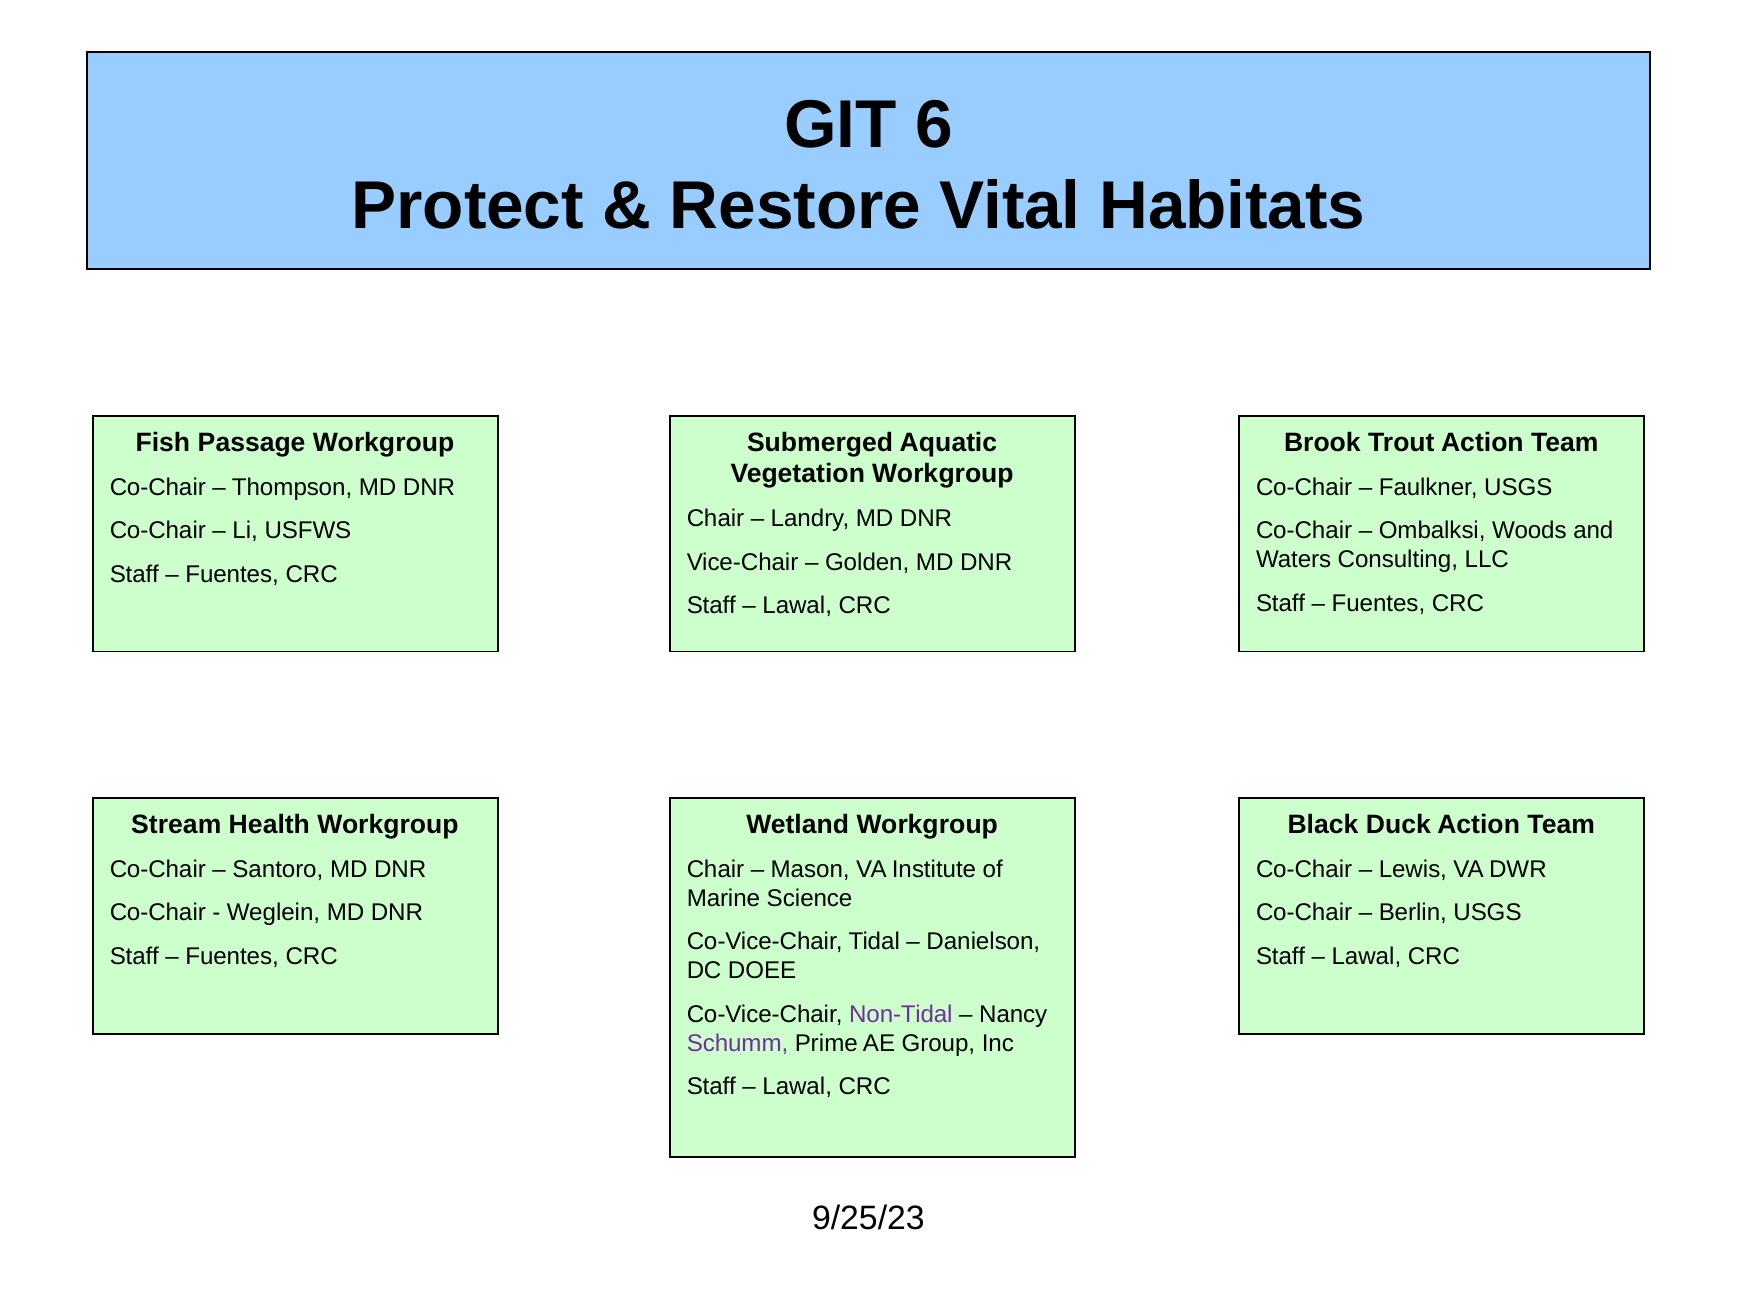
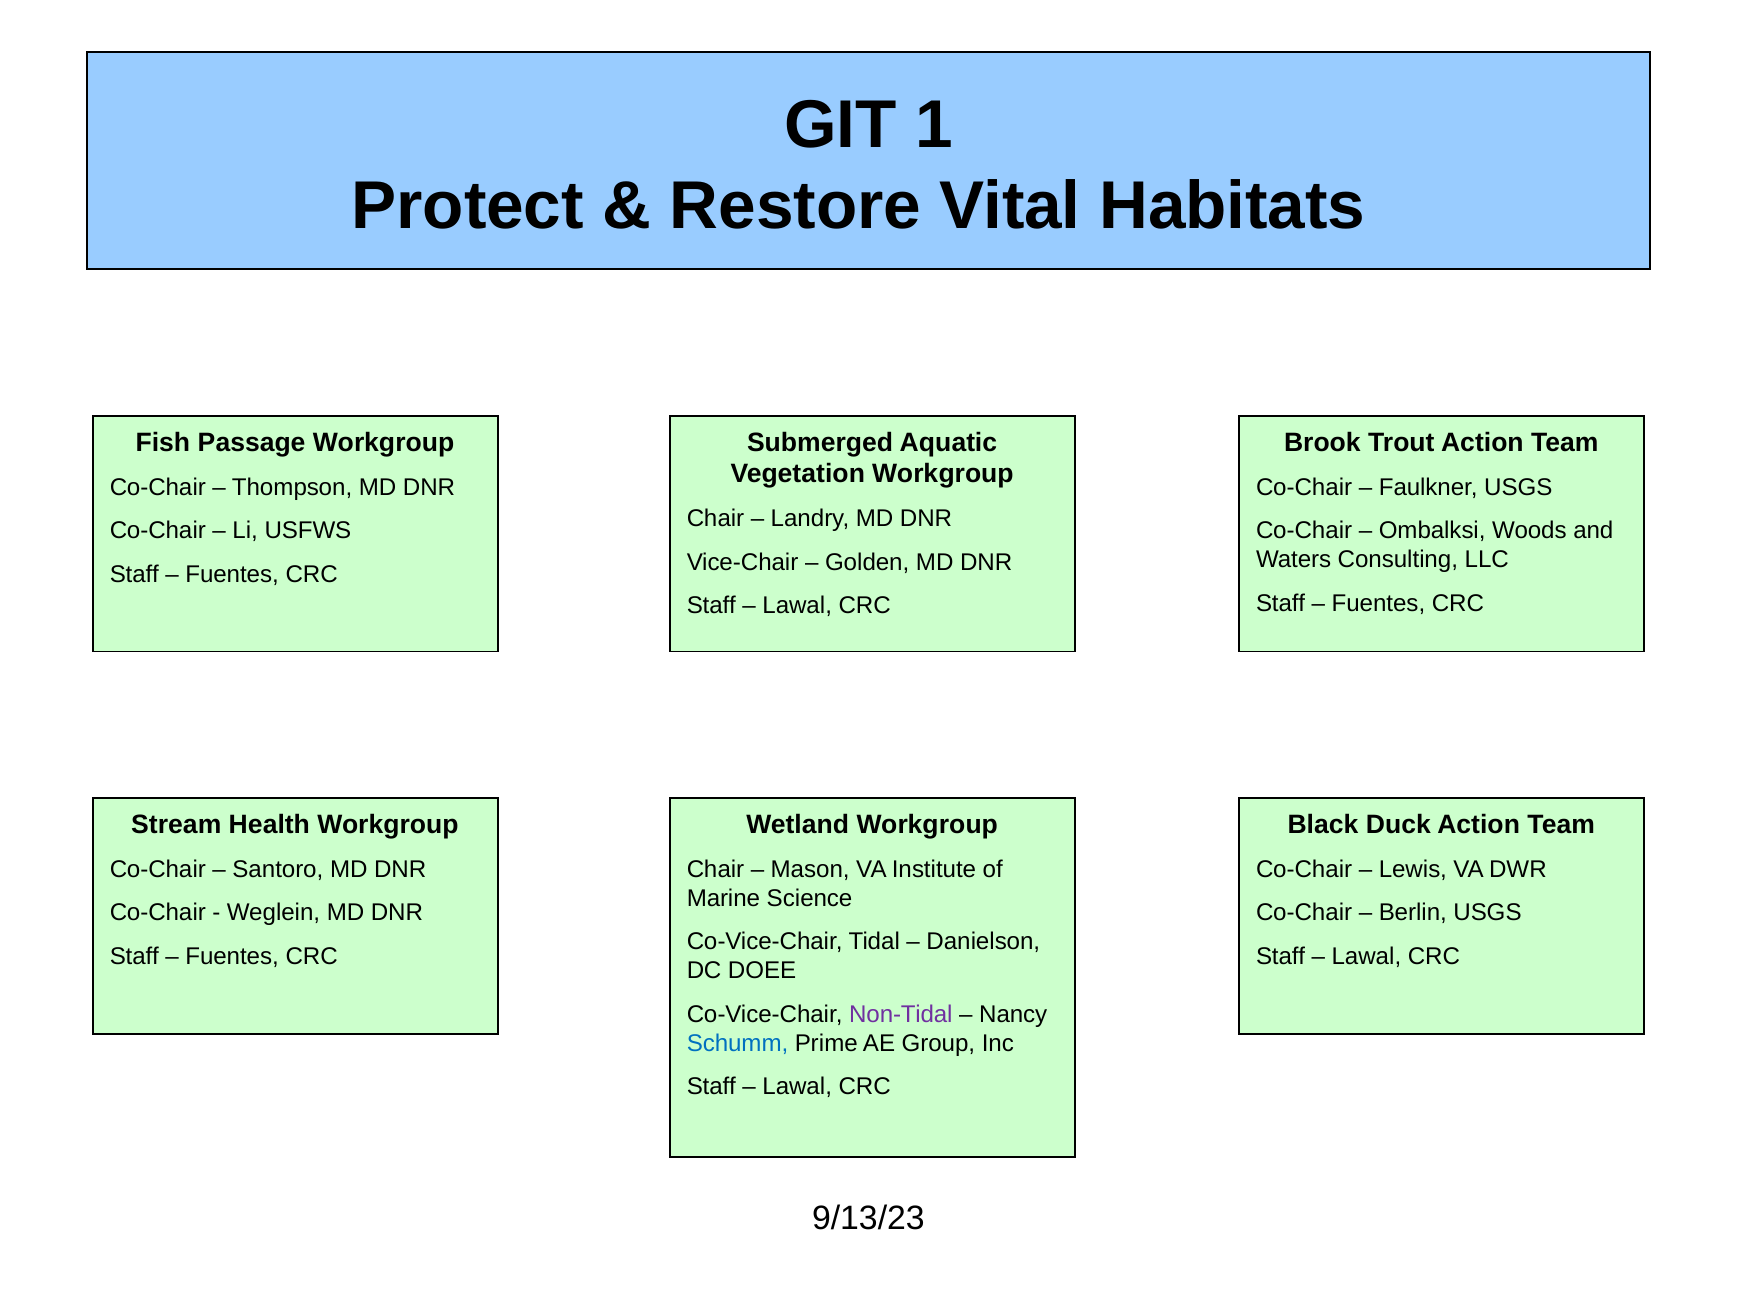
6: 6 -> 1 (934, 125)
Schumm colour: purple -> blue (738, 1043)
9/25/23: 9/25/23 -> 9/13/23 (868, 1218)
